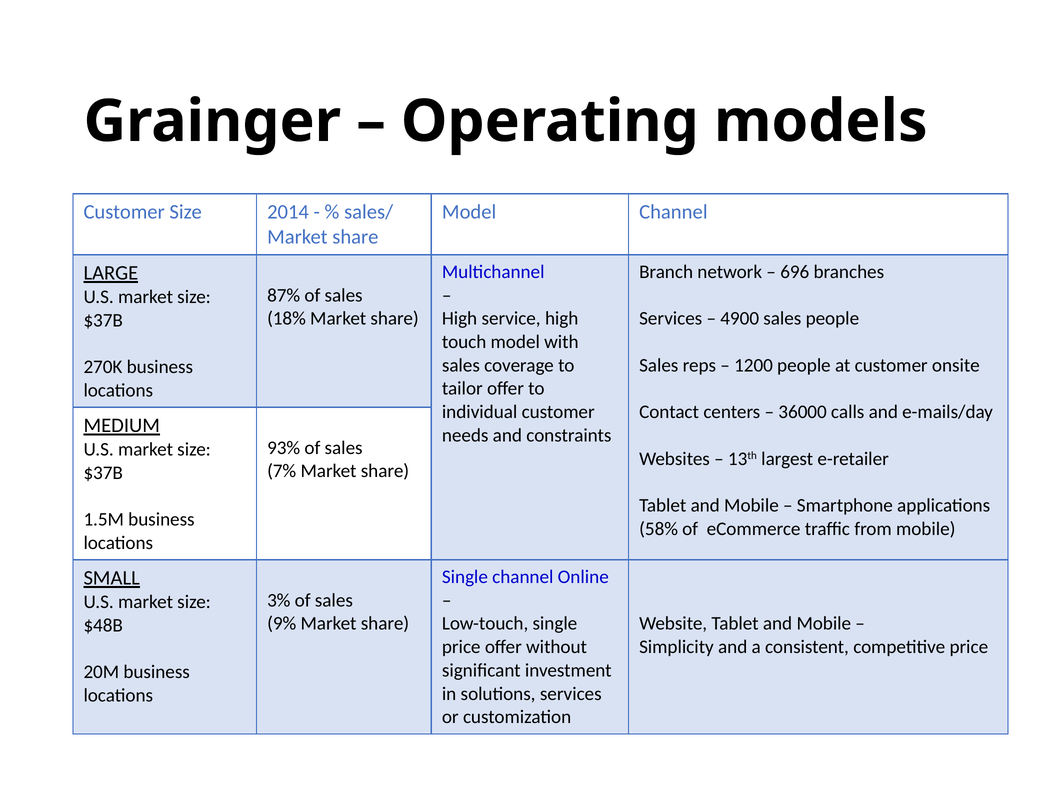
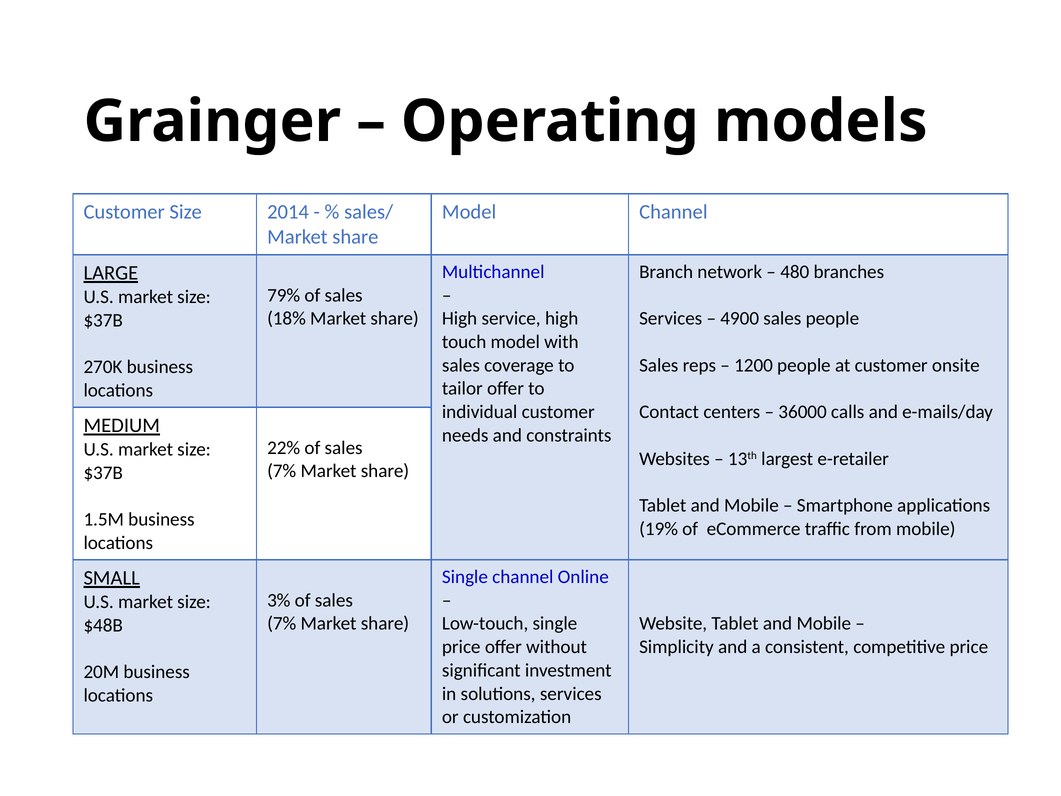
696: 696 -> 480 (795, 272)
87%: 87% -> 79% (284, 295)
93%: 93% -> 22% (284, 448)
58%: 58% -> 19% (659, 529)
9%: 9% -> 7% (282, 623)
